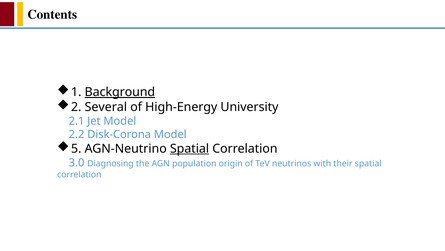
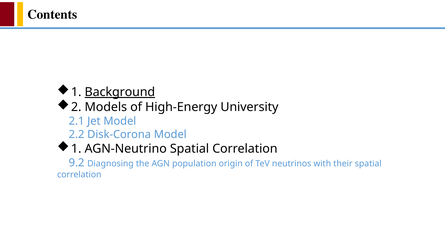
Several: Several -> Models (106, 107)
5: 5 -> 1 (76, 148)
Spatial underline: present -> none (190, 148)
3.0: 3.0 -> 9.2 (77, 162)
